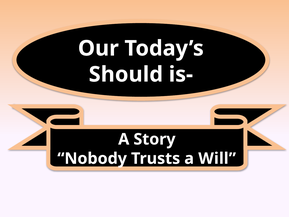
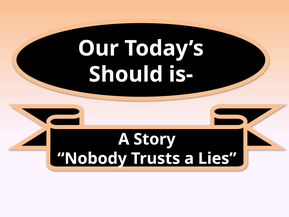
Will: Will -> Lies (217, 158)
